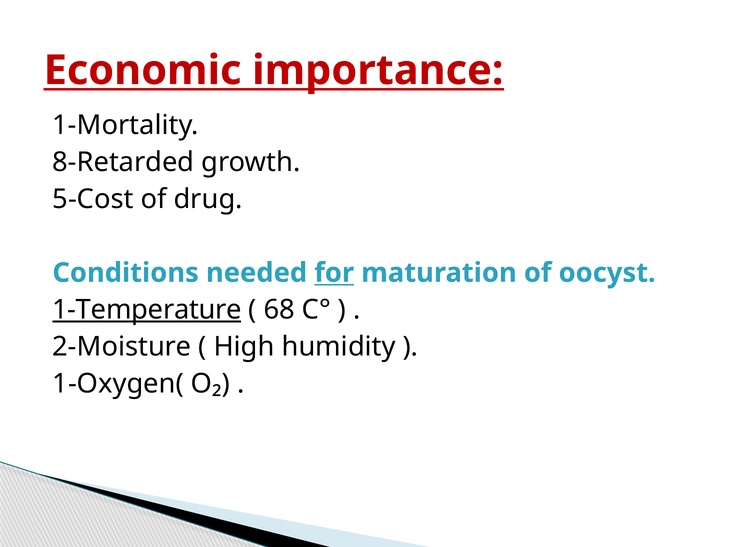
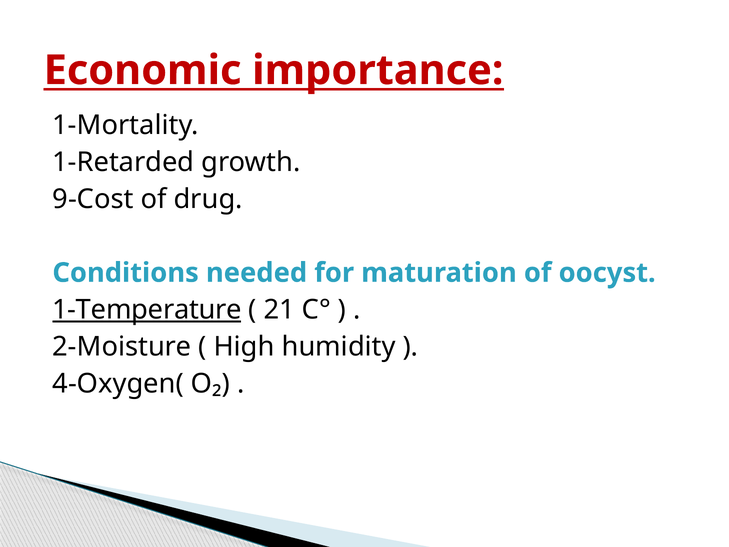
8-Retarded: 8-Retarded -> 1-Retarded (123, 162)
5-Cost: 5-Cost -> 9-Cost (93, 199)
for underline: present -> none (334, 273)
68: 68 -> 21 (279, 310)
1-Oxygen(: 1-Oxygen( -> 4-Oxygen( (118, 383)
